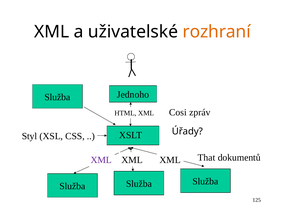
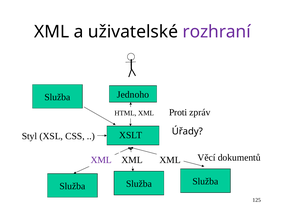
rozhraní colour: orange -> purple (217, 32)
Cosi: Cosi -> Proti (178, 112)
That: That -> Věcí (207, 157)
